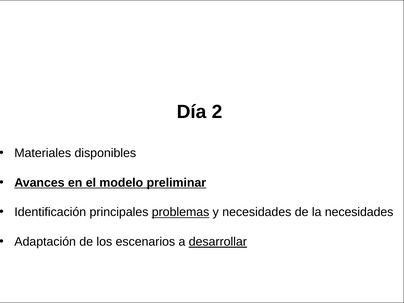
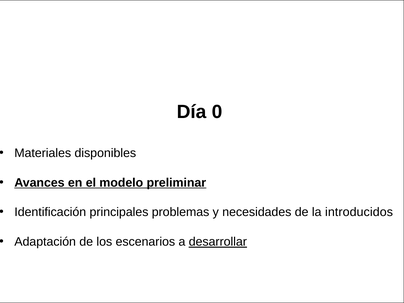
2: 2 -> 0 (217, 112)
problemas underline: present -> none (181, 212)
la necesidades: necesidades -> introducidos (359, 212)
